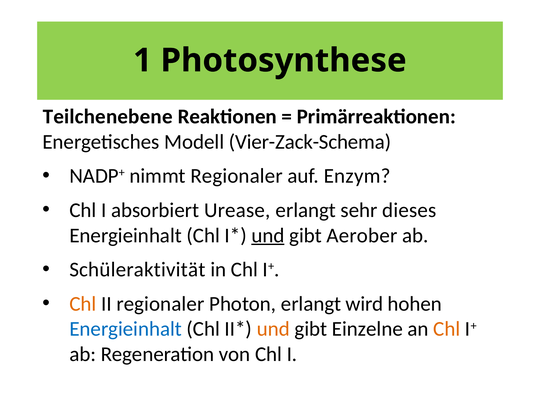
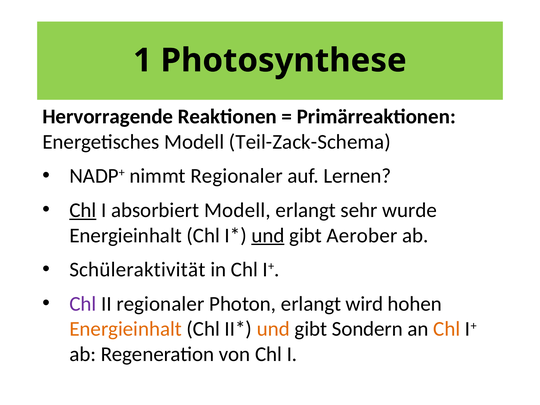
Teilchenebene: Teilchenebene -> Hervorragende (108, 117)
Vier-Zack-Schema: Vier-Zack-Schema -> Teil-Zack-Schema (310, 142)
Enzym: Enzym -> Lernen (357, 176)
Chl underline: none -> present (83, 210)
absorbiert Urease: Urease -> Modell (237, 210)
dieses: dieses -> wurde (410, 210)
Chl colour: orange -> purple (83, 304)
Energieinhalt colour: blue -> orange (126, 329)
Einzelne: Einzelne -> Sondern (367, 329)
